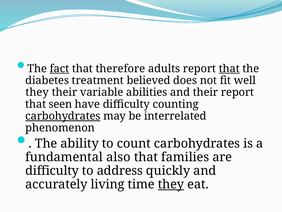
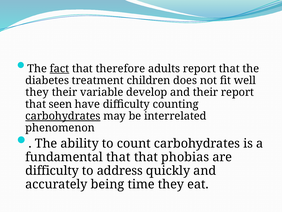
that underline: present -> none (229, 68)
believed: believed -> children (149, 80)
abilities: abilities -> develop (147, 92)
fundamental also: also -> that (118, 157)
families: families -> phobias (185, 157)
living: living -> being (108, 184)
they underline: present -> none (171, 184)
